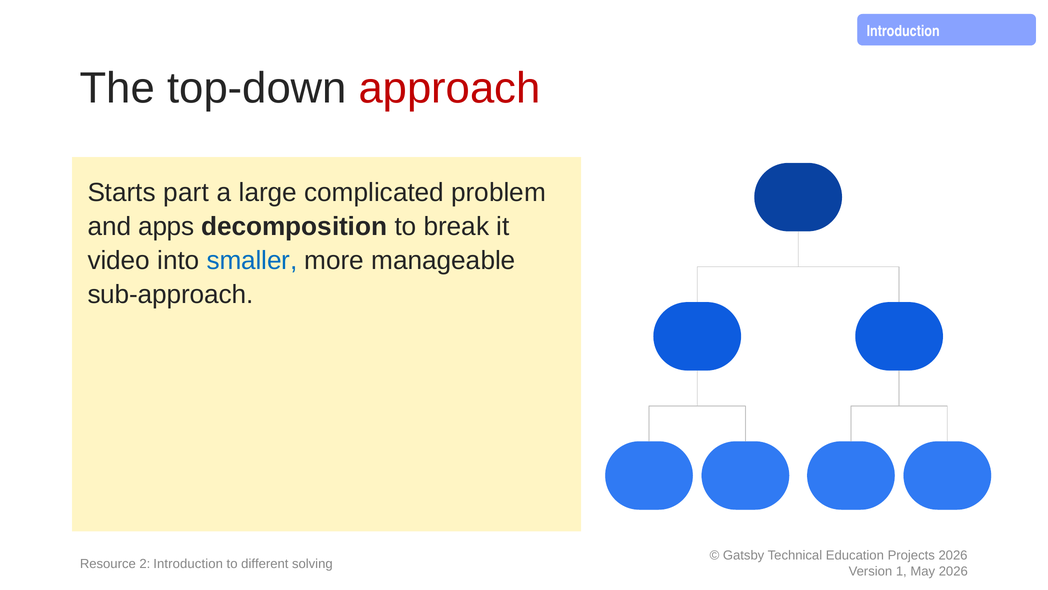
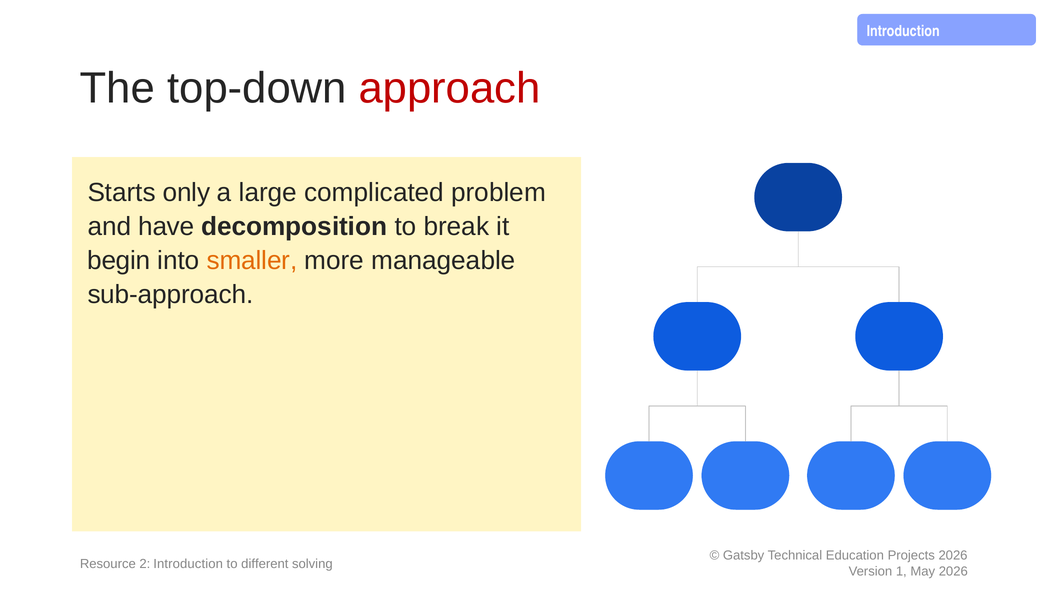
part: part -> only (187, 192)
apps: apps -> have (166, 226)
video: video -> begin (119, 260)
smaller colour: blue -> orange (252, 260)
